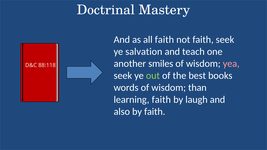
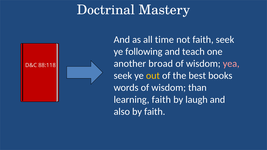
all faith: faith -> time (164, 40)
salvation: salvation -> following (144, 52)
smiles: smiles -> broad (161, 64)
out colour: light green -> yellow (153, 76)
